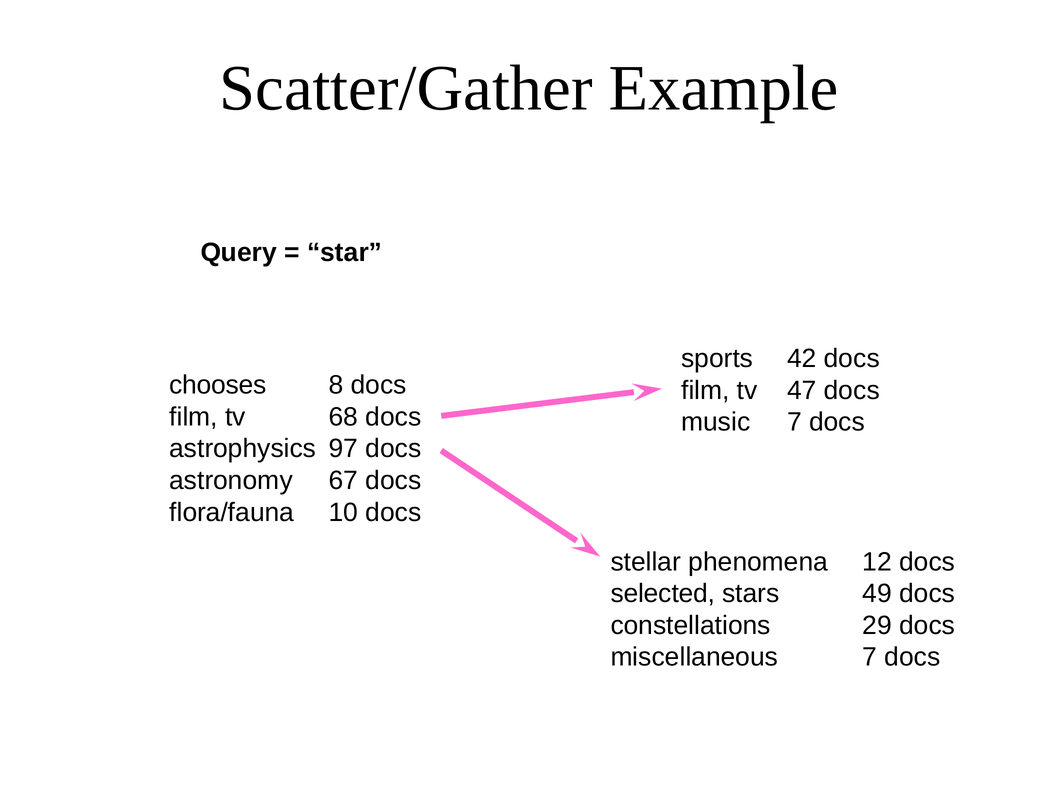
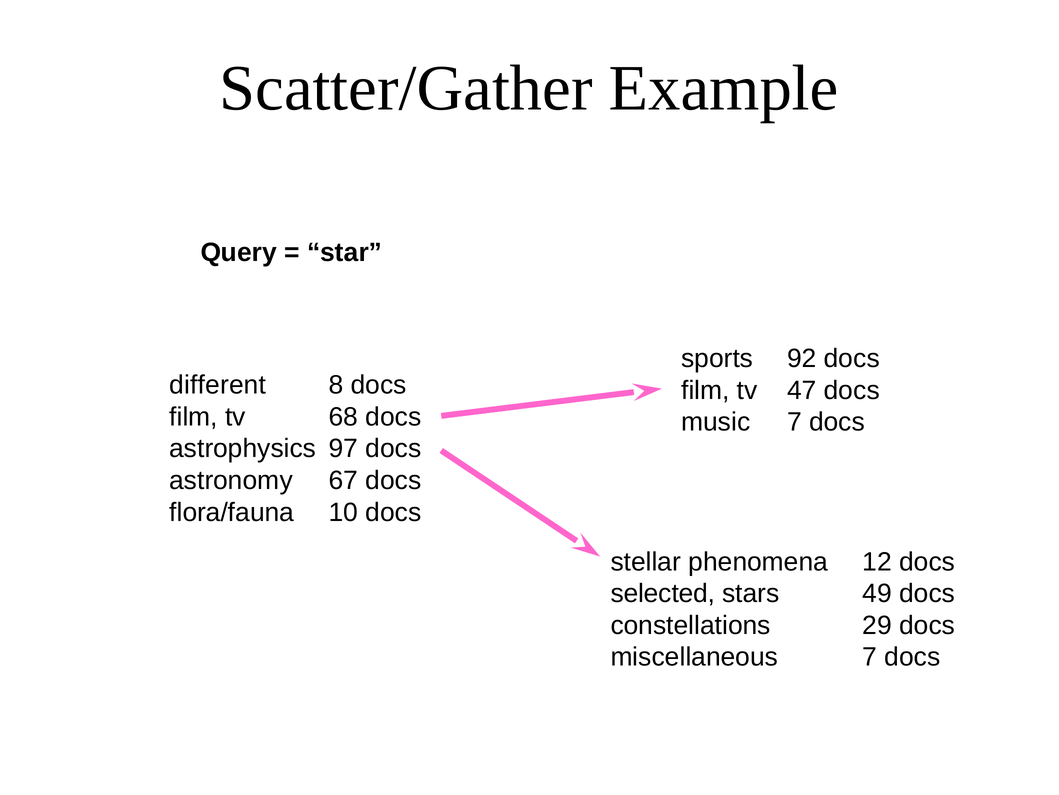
42: 42 -> 92 (802, 358)
chooses: chooses -> different (218, 385)
